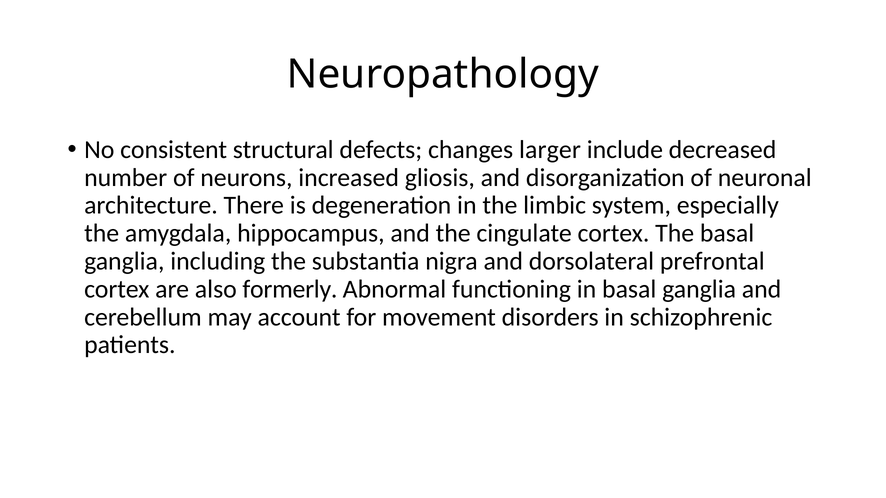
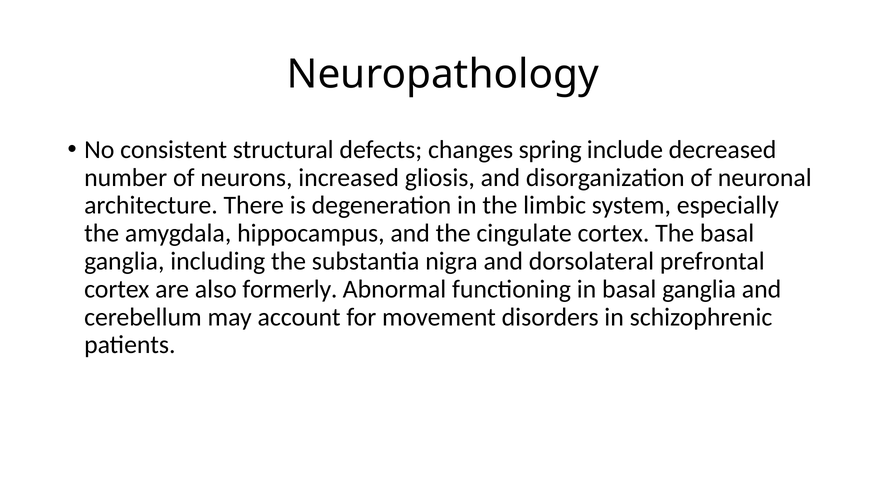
larger: larger -> spring (550, 150)
